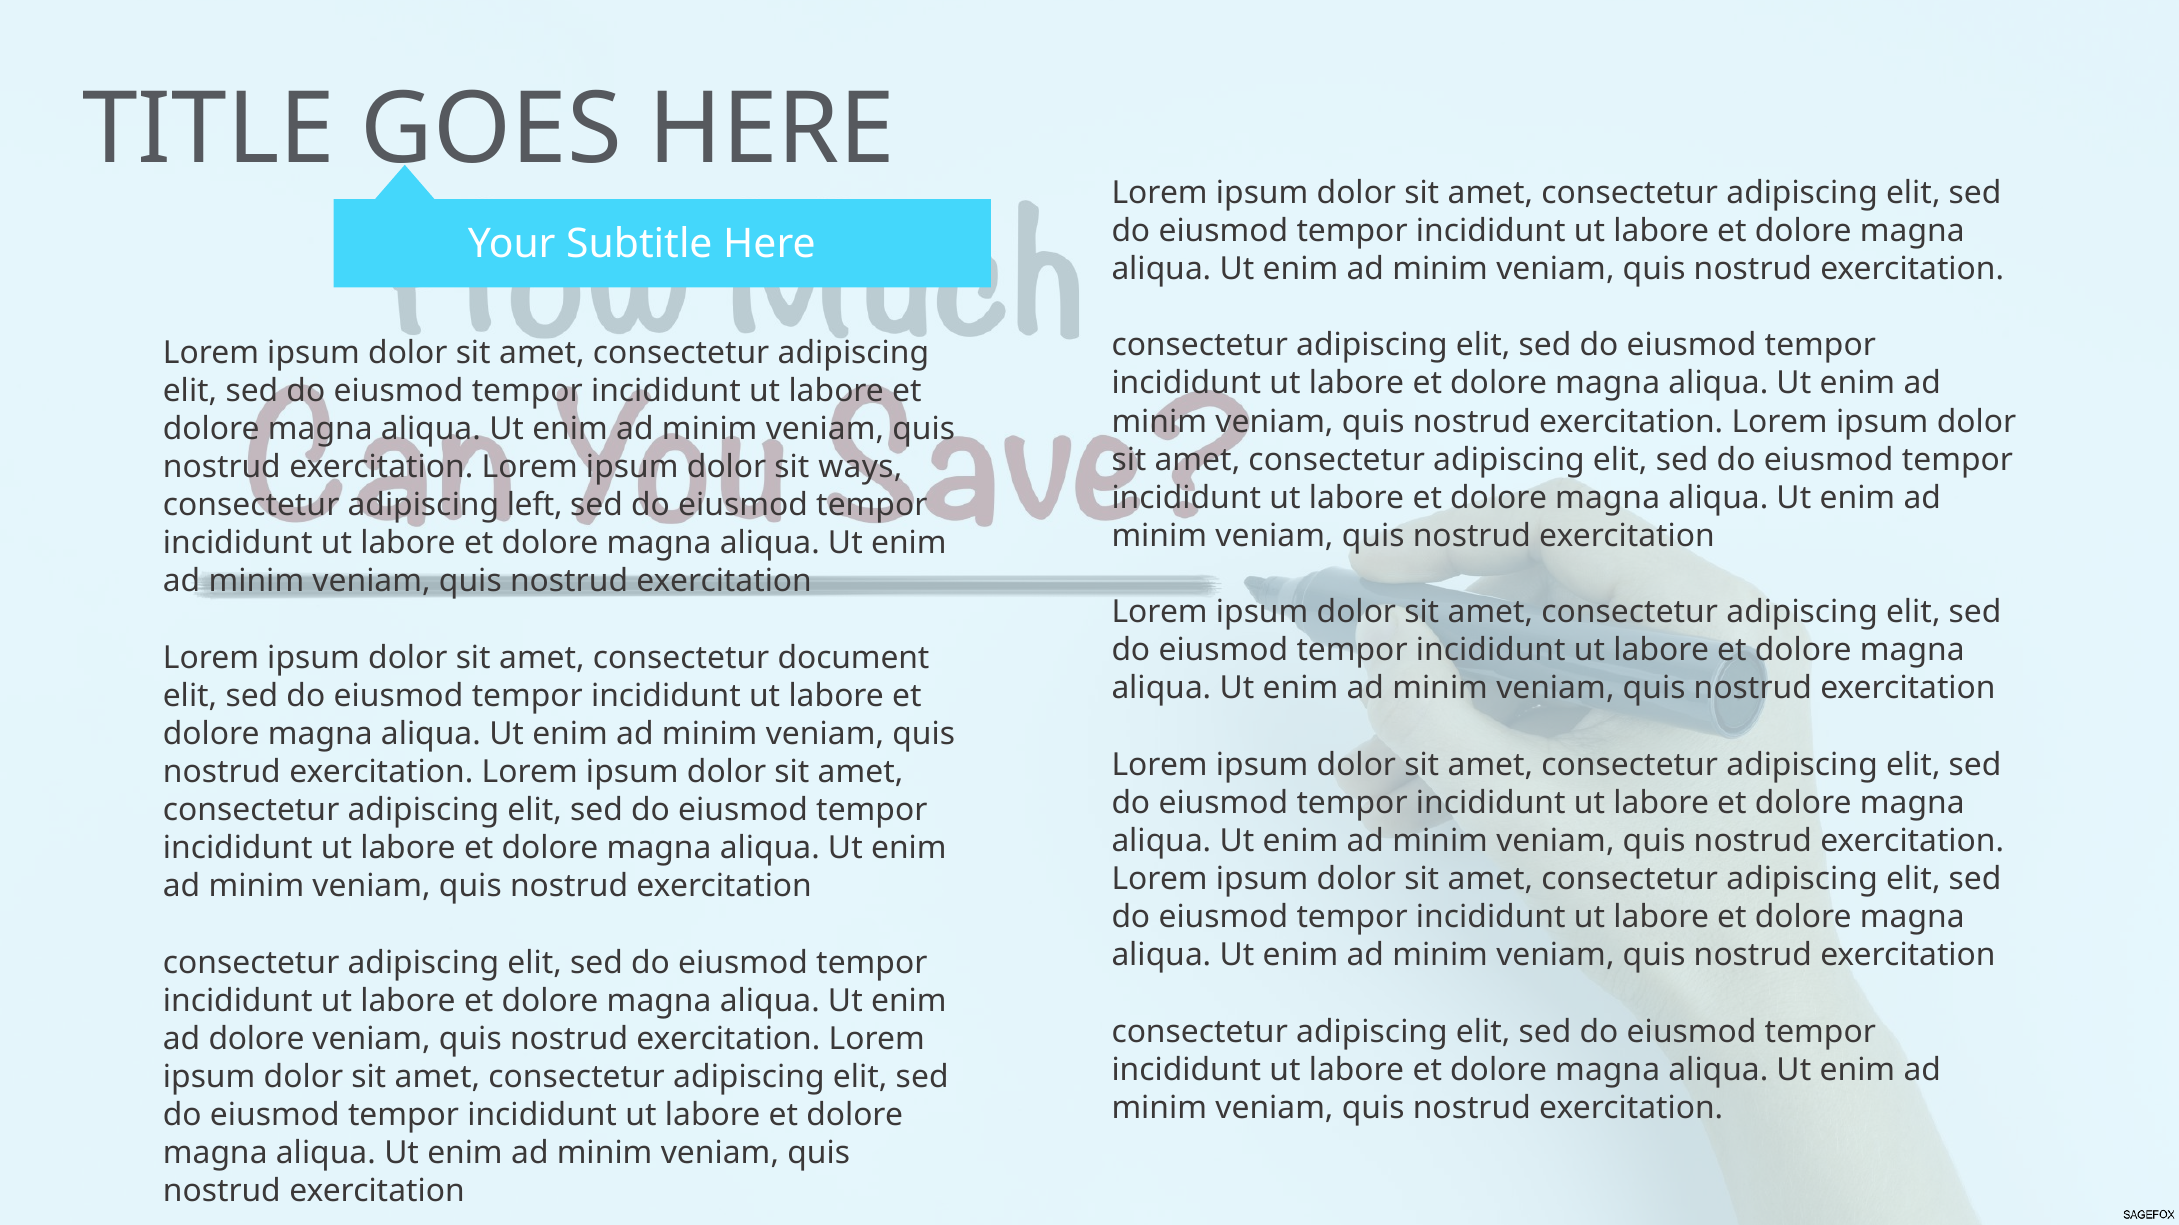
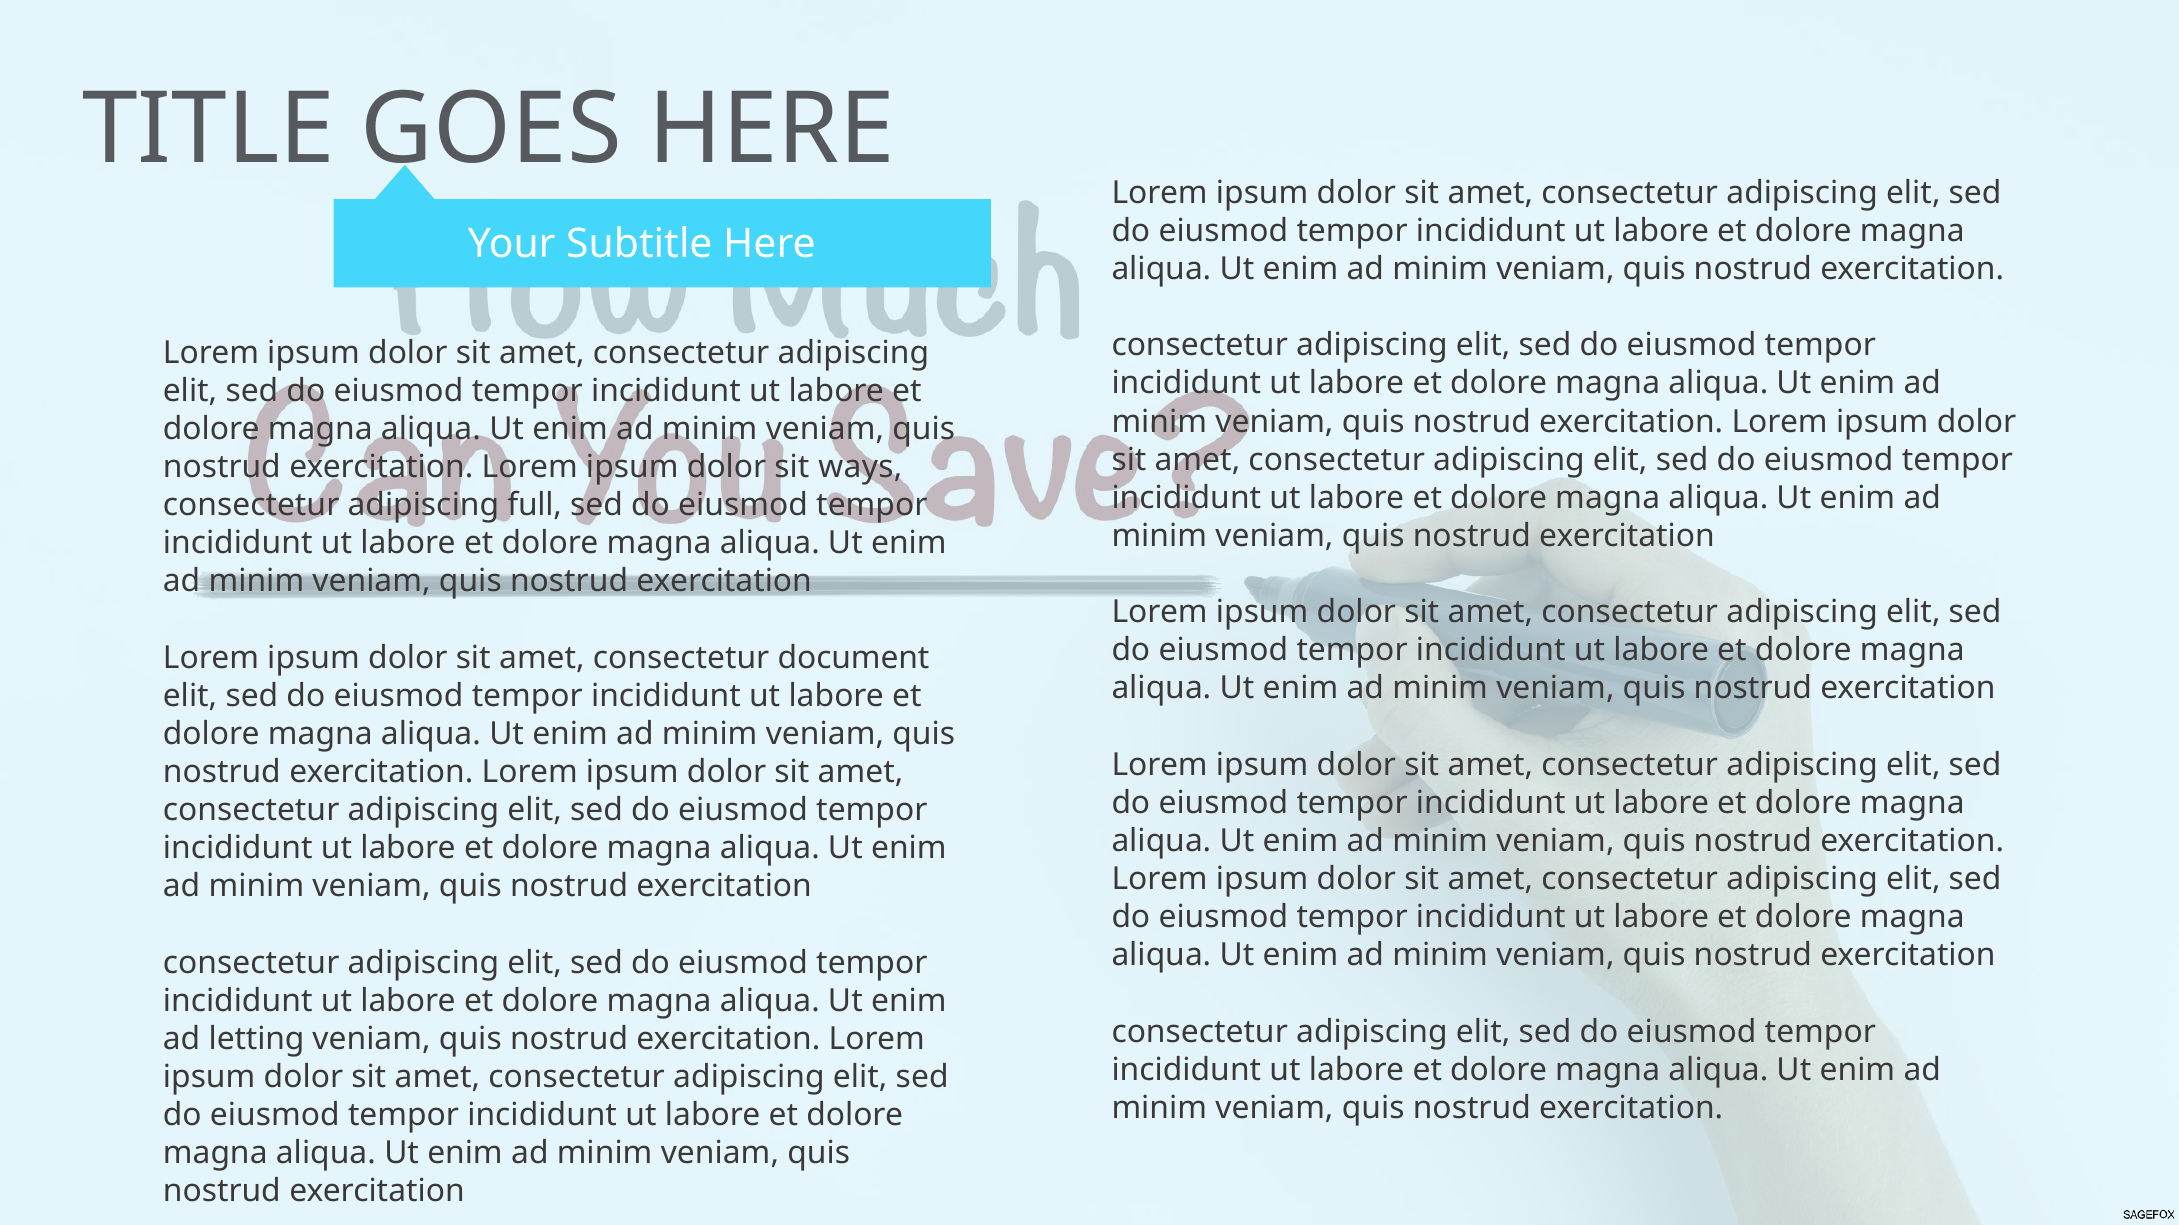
left: left -> full (535, 505)
ad dolore: dolore -> letting (257, 1040)
